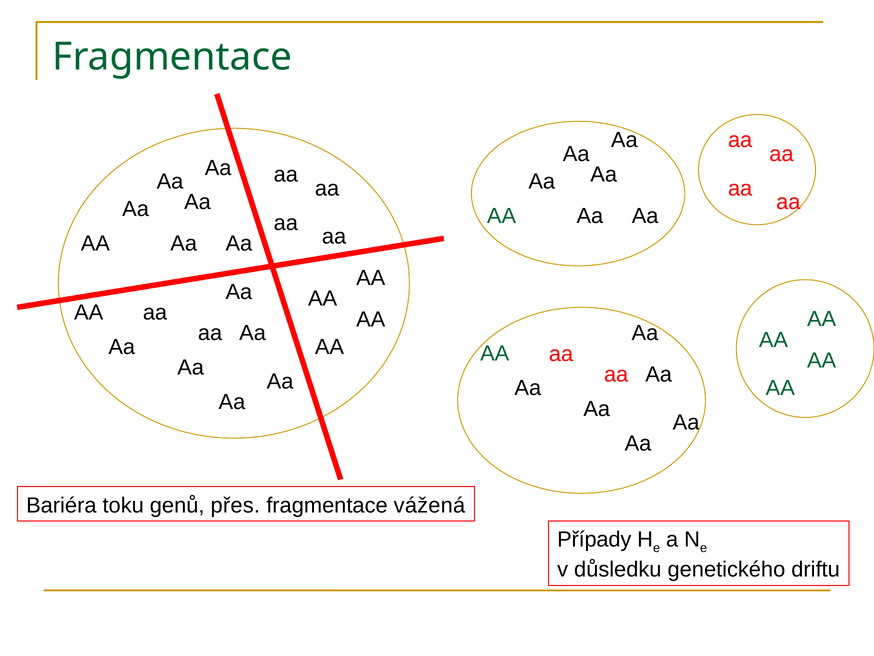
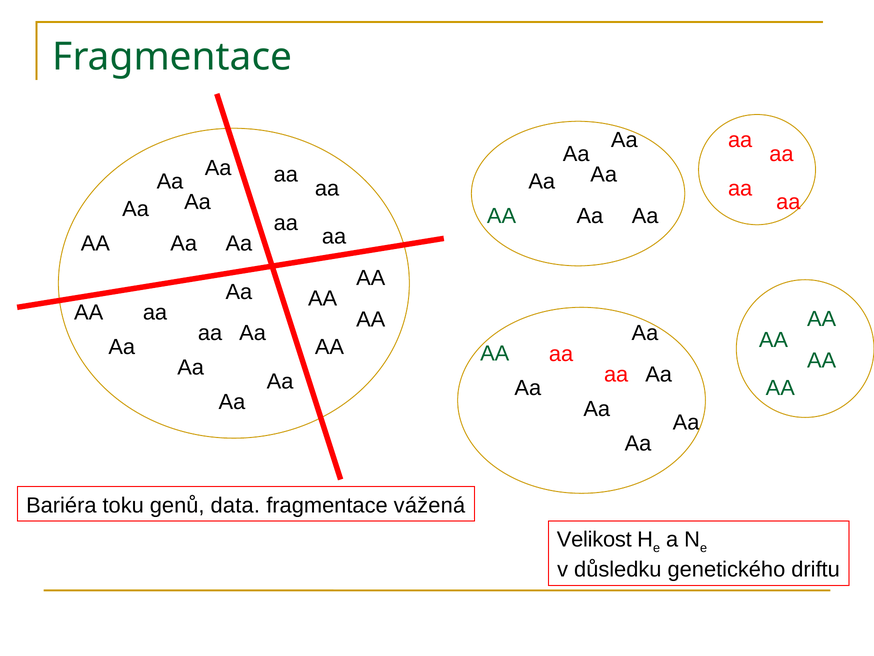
přes: přes -> data (235, 505)
Případy: Případy -> Velikost (594, 539)
